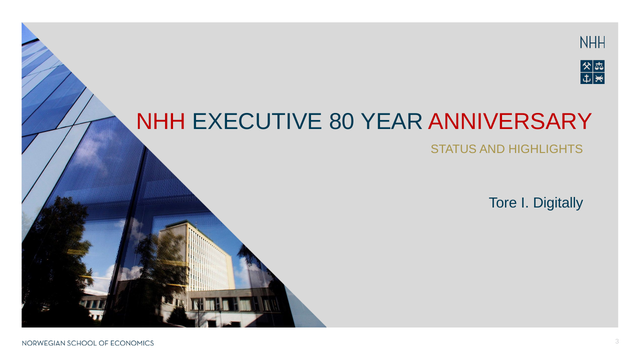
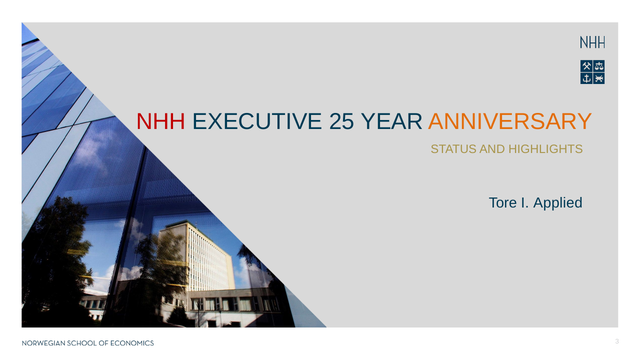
80: 80 -> 25 (342, 122)
ANNIVERSARY colour: red -> orange (511, 122)
Digitally: Digitally -> Applied (558, 203)
